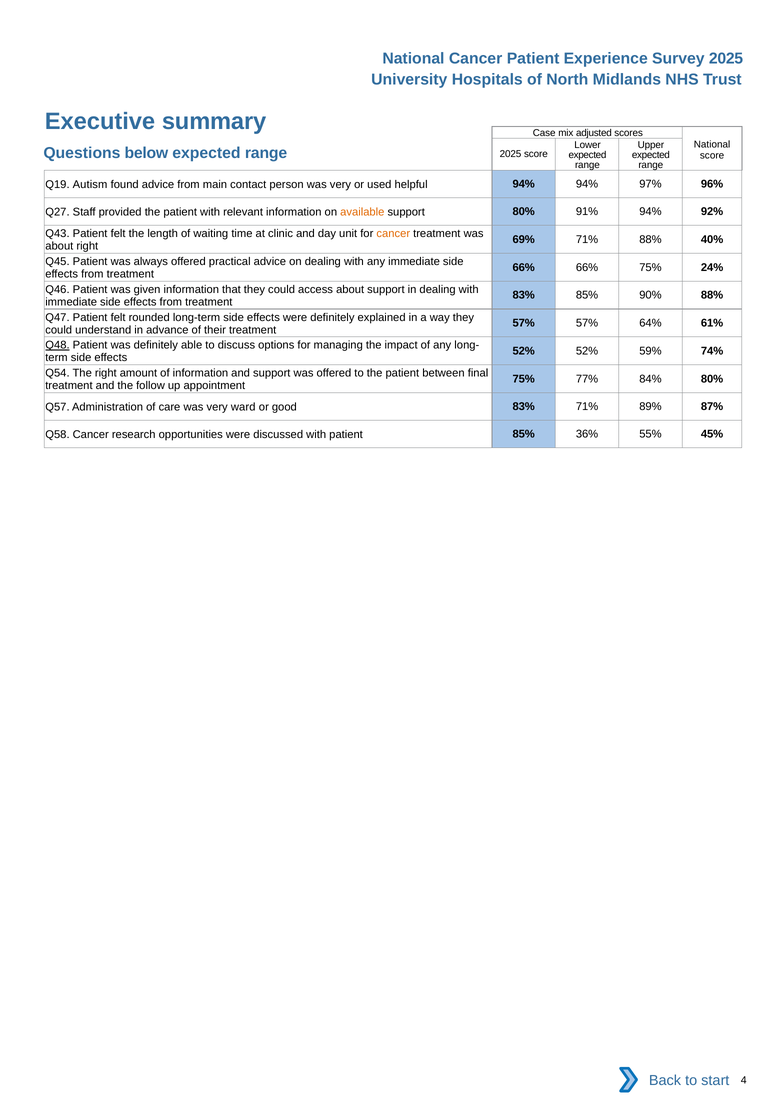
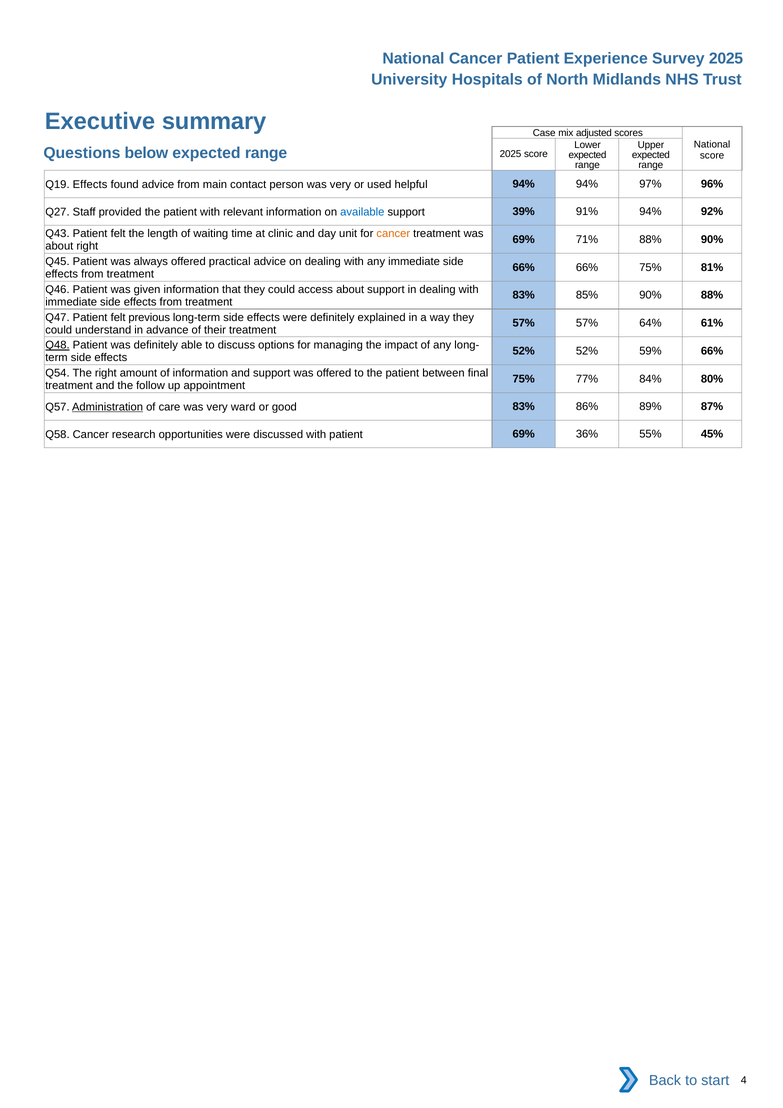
Q19 Autism: Autism -> Effects (90, 185)
available colour: orange -> blue (362, 212)
support 80%: 80% -> 39% (524, 212)
88% 40%: 40% -> 90% (712, 240)
24%: 24% -> 81% (712, 267)
rounded: rounded -> previous (149, 317)
59% 74%: 74% -> 66% (712, 351)
Administration underline: none -> present (108, 407)
83% 71%: 71% -> 86% (587, 407)
patient 85%: 85% -> 69% (524, 434)
